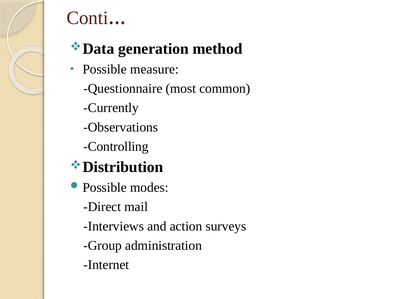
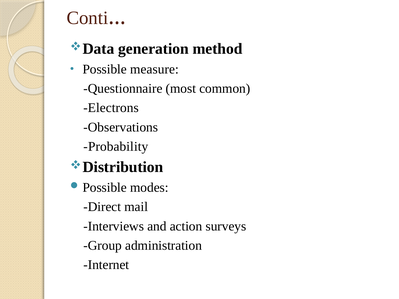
Currently: Currently -> Electrons (111, 108)
Controlling: Controlling -> Probability (116, 147)
